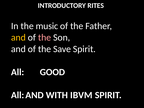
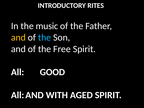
the colour: pink -> light blue (45, 37)
Save: Save -> Free (62, 49)
IBVM: IBVM -> AGED (81, 95)
